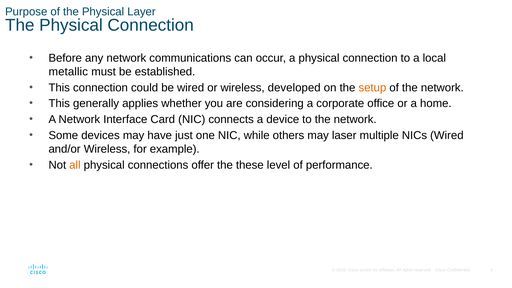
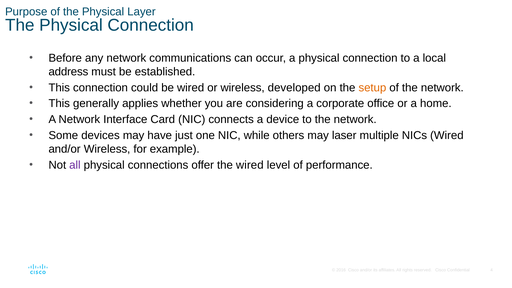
metallic: metallic -> address (68, 72)
all colour: orange -> purple (75, 165)
the these: these -> wired (250, 165)
